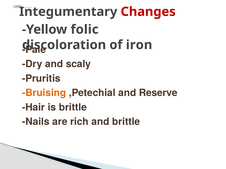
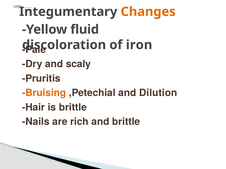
Changes colour: red -> orange (148, 12)
folic: folic -> fluid (85, 30)
Reserve: Reserve -> Dilution (158, 93)
